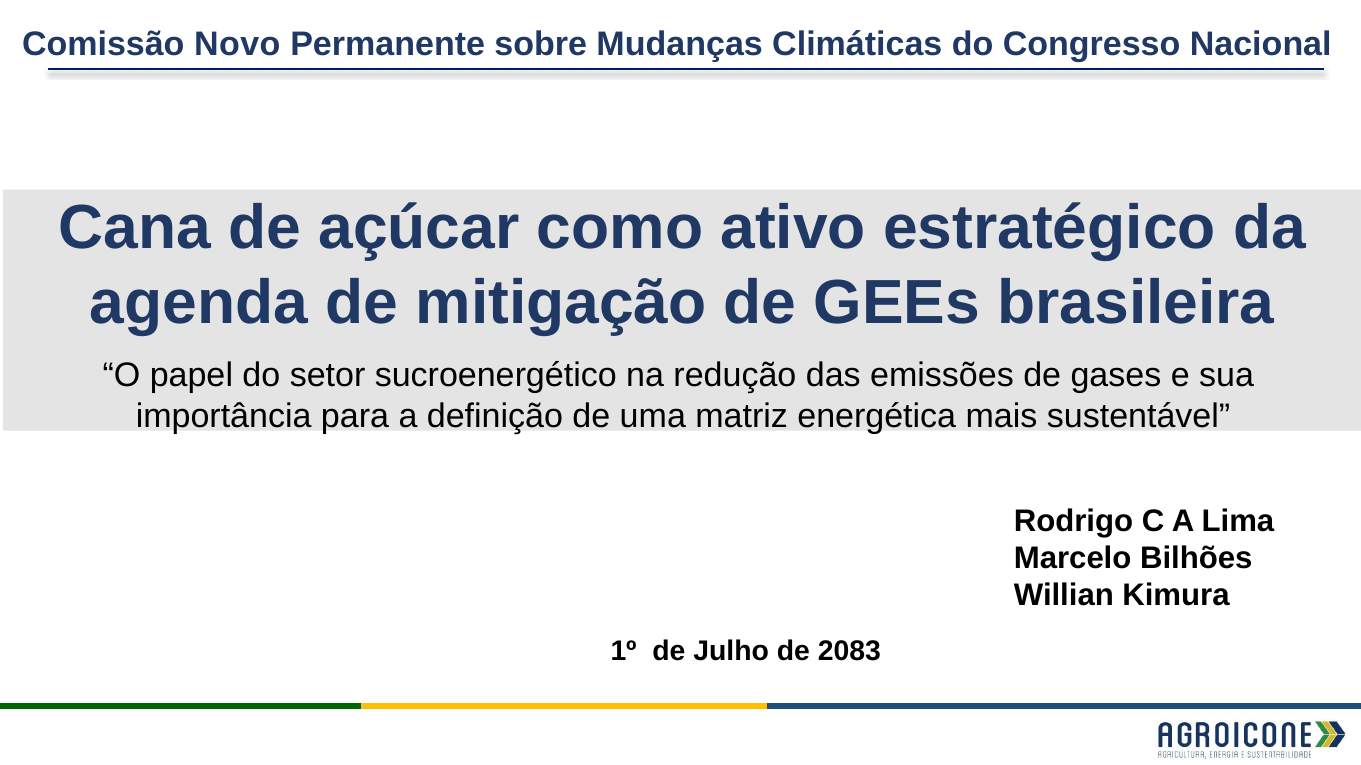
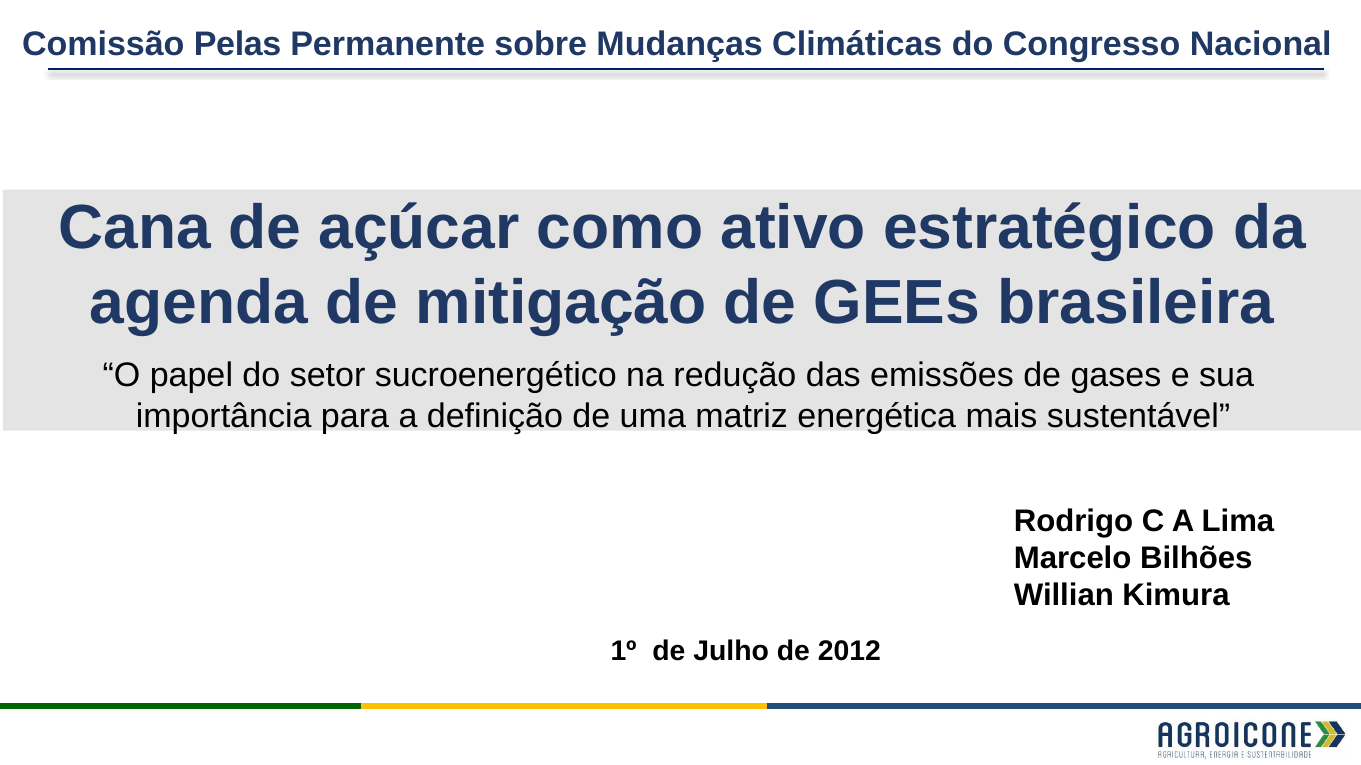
Novo: Novo -> Pelas (238, 44)
2083: 2083 -> 2012 (849, 652)
